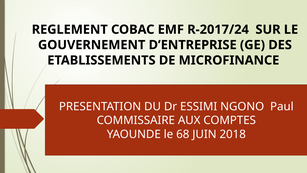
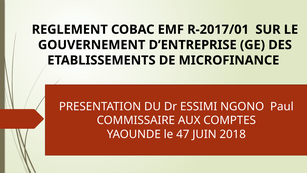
R-2017/24: R-2017/24 -> R-2017/01 (218, 30)
68: 68 -> 47 (183, 134)
